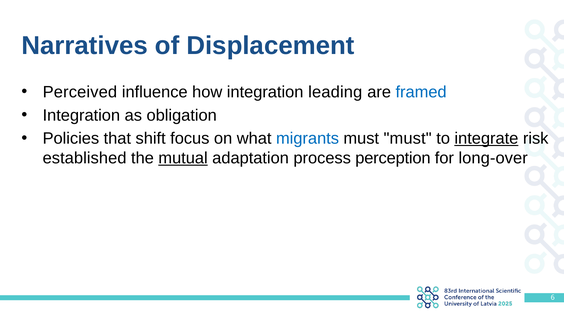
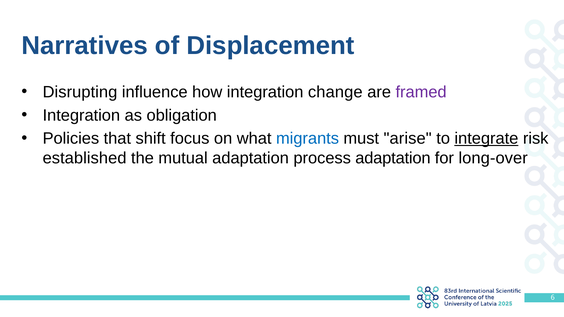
Perceived: Perceived -> Disrupting (80, 92)
leading: leading -> change (335, 92)
framed colour: blue -> purple (421, 92)
must must: must -> arise (408, 139)
mutual underline: present -> none (183, 158)
process perception: perception -> adaptation (393, 158)
